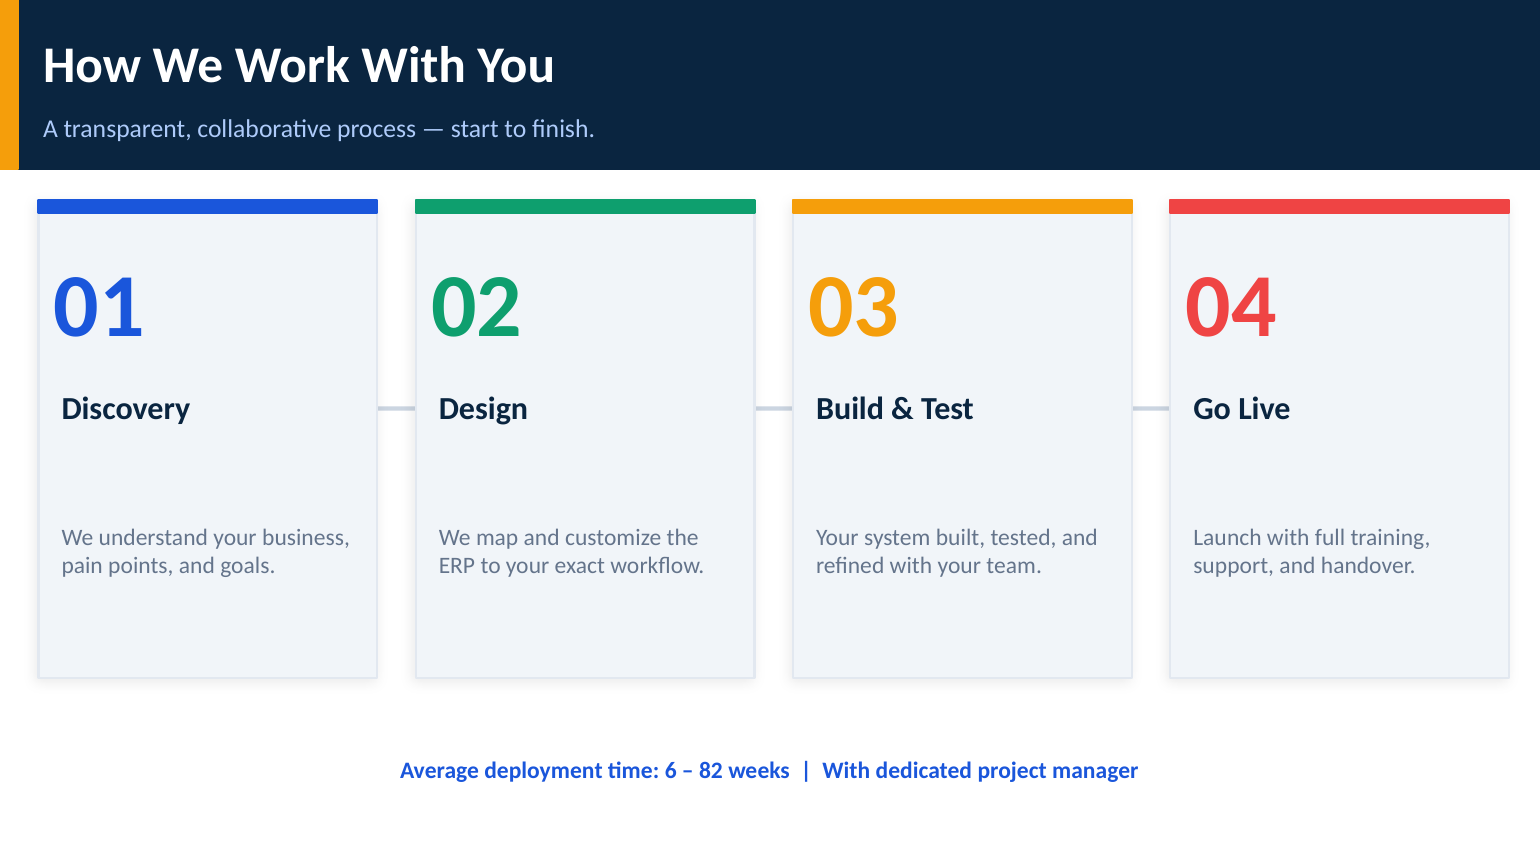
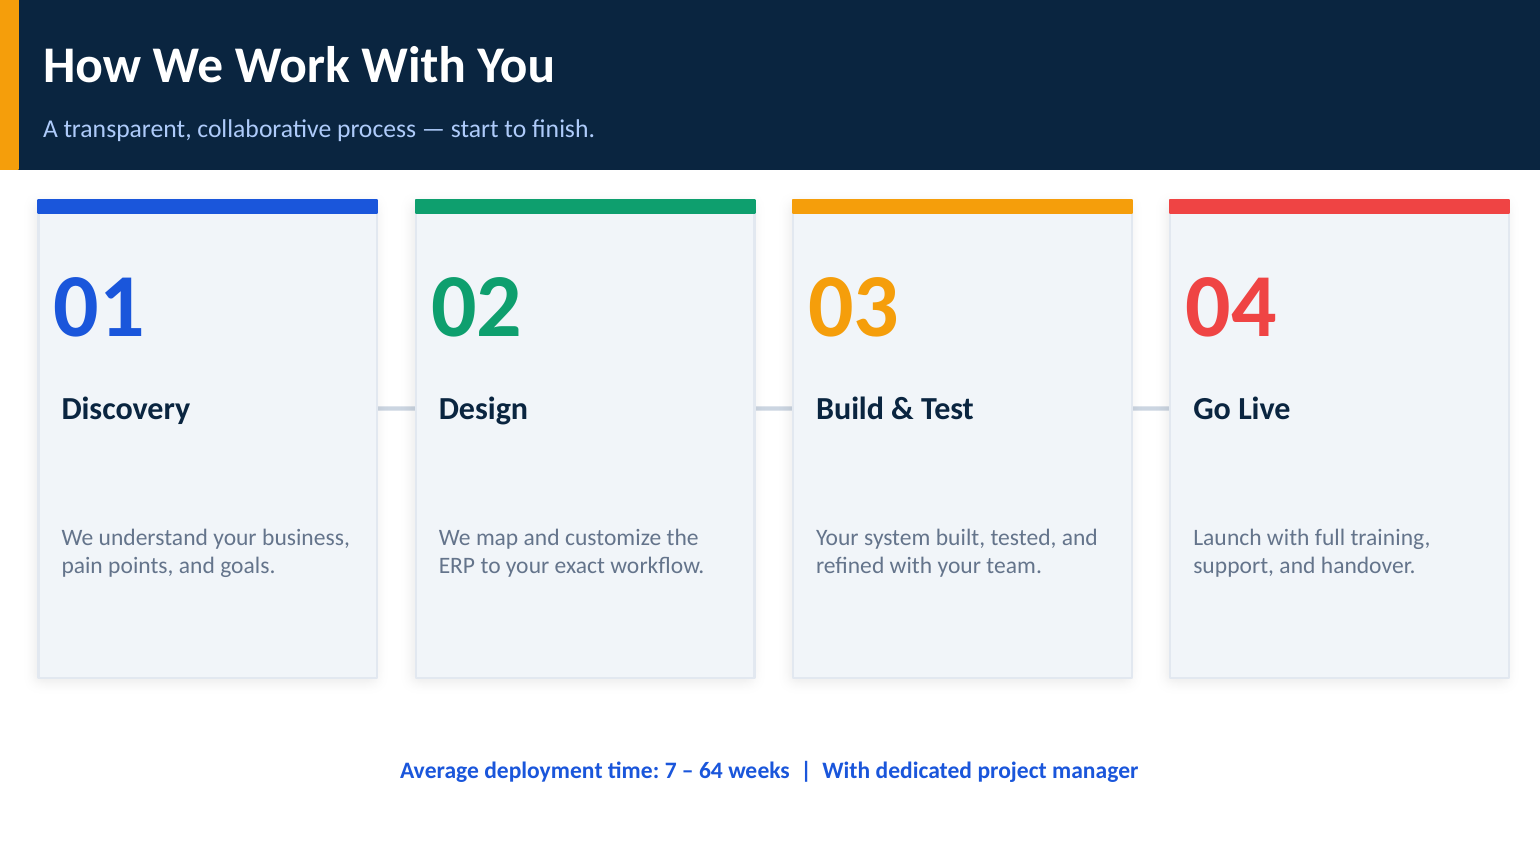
6: 6 -> 7 (671, 770)
82: 82 -> 64 (711, 770)
